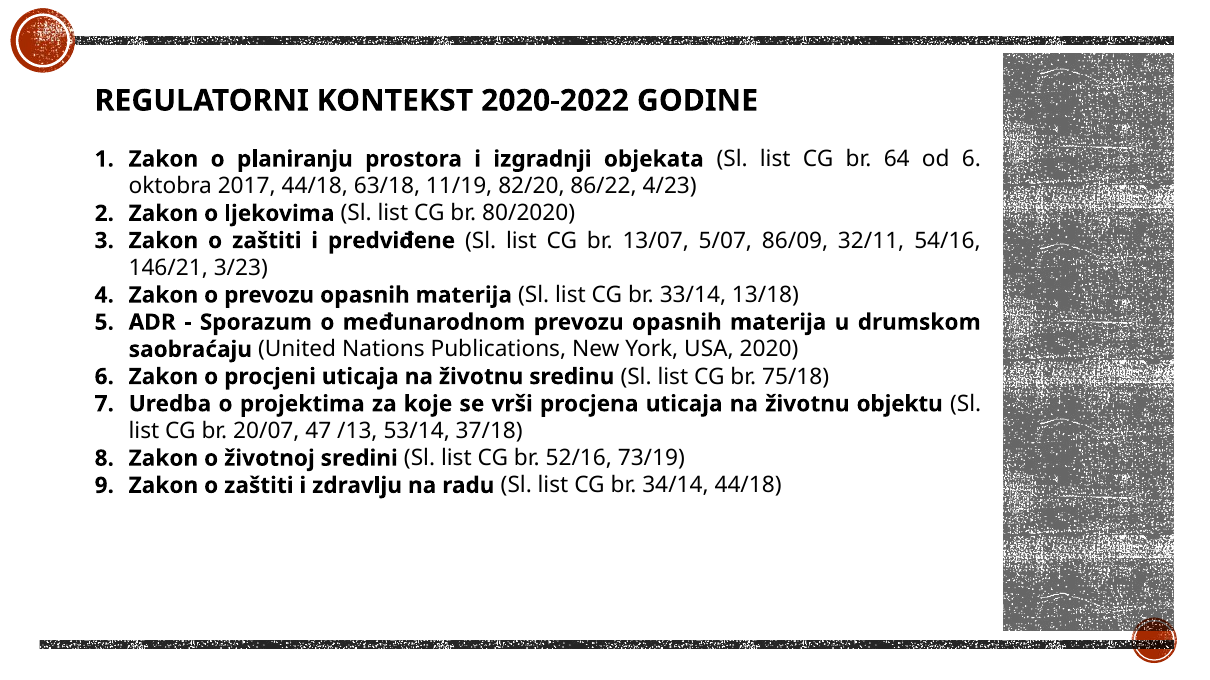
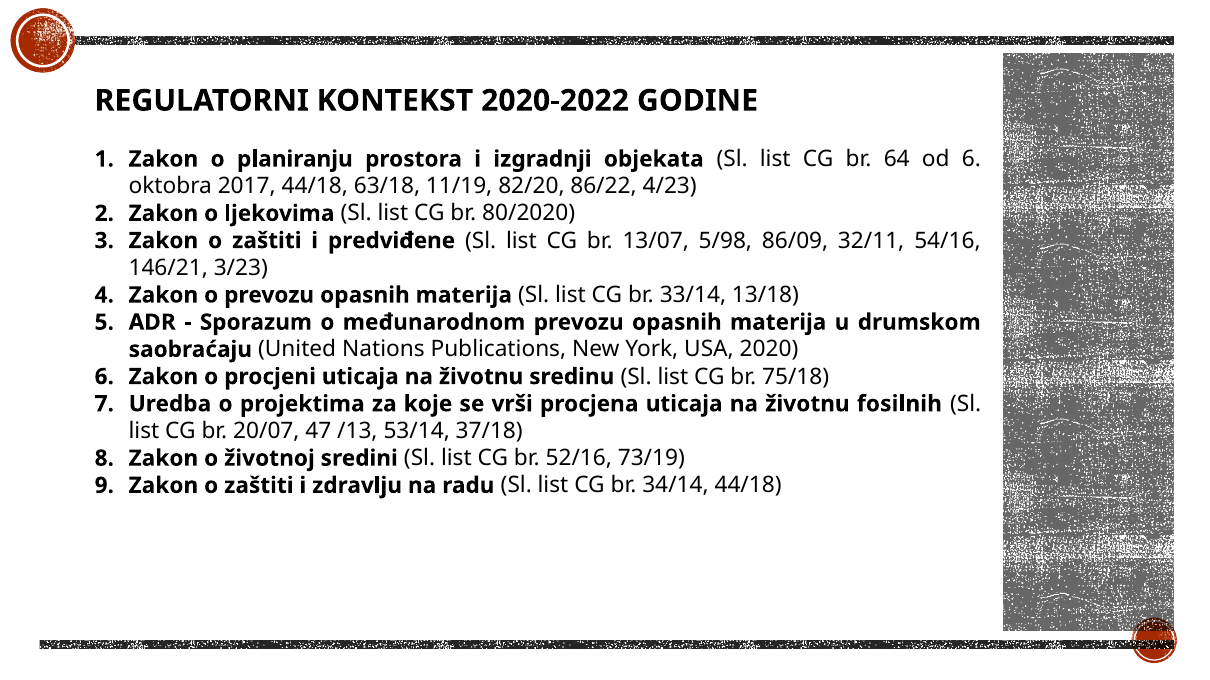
5/07: 5/07 -> 5/98 (725, 241)
objektu: objektu -> fosilnih (899, 404)
